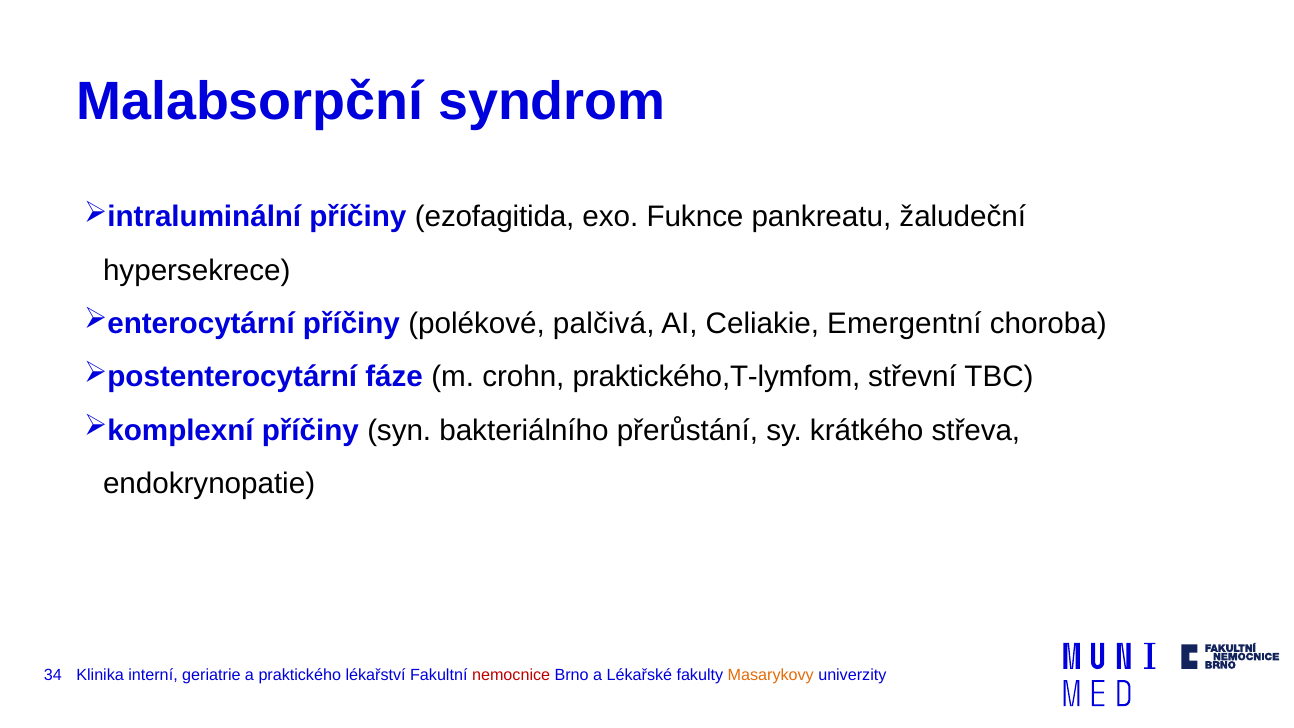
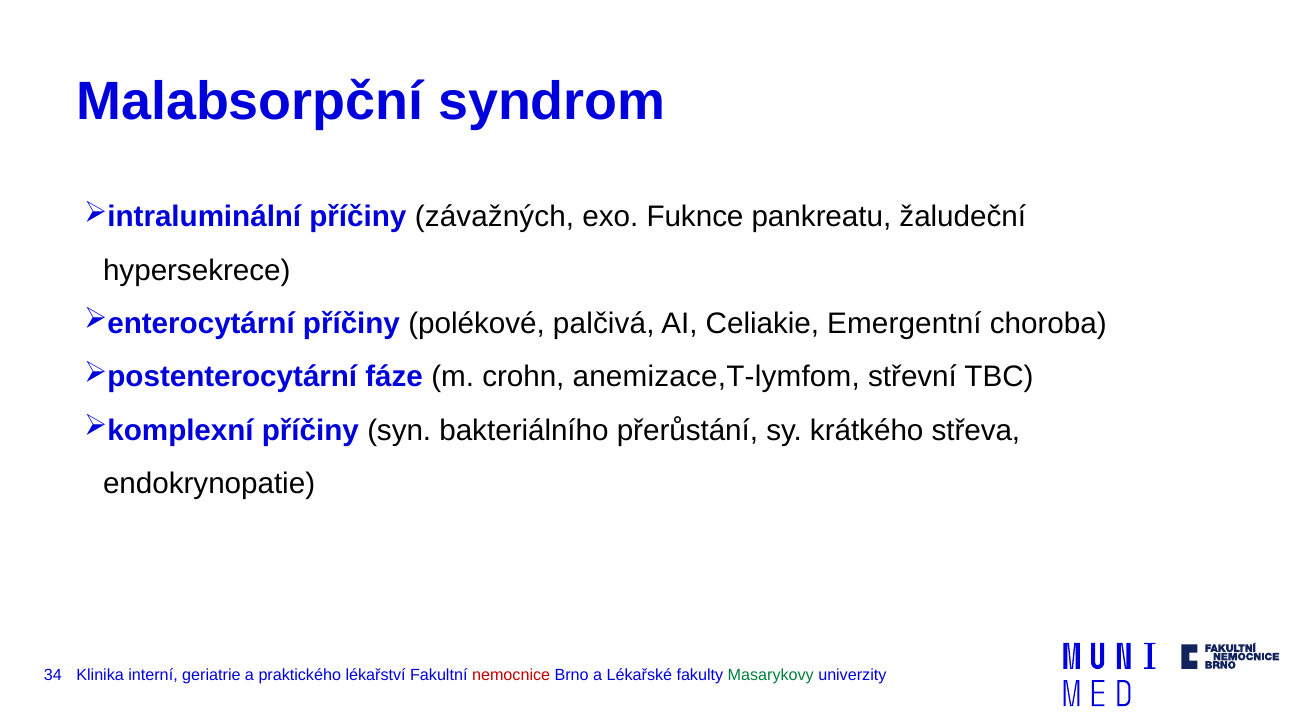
ezofagitida: ezofagitida -> závažných (495, 217)
praktického,T-lymfom: praktického,T-lymfom -> anemizace,T-lymfom (716, 377)
Masarykovy colour: orange -> green (771, 675)
